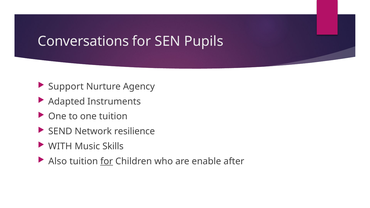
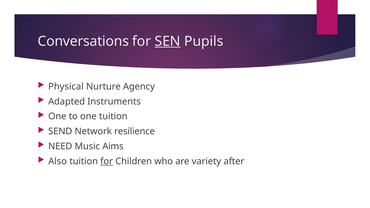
SEN underline: none -> present (168, 41)
Support: Support -> Physical (66, 87)
WITH: WITH -> NEED (60, 146)
Skills: Skills -> Aims (113, 146)
enable: enable -> variety (206, 161)
